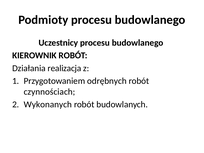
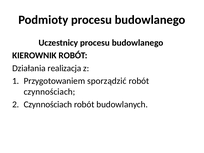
odrębnych: odrębnych -> sporządzić (107, 81)
Wykonanych: Wykonanych -> Czynnościach (48, 104)
